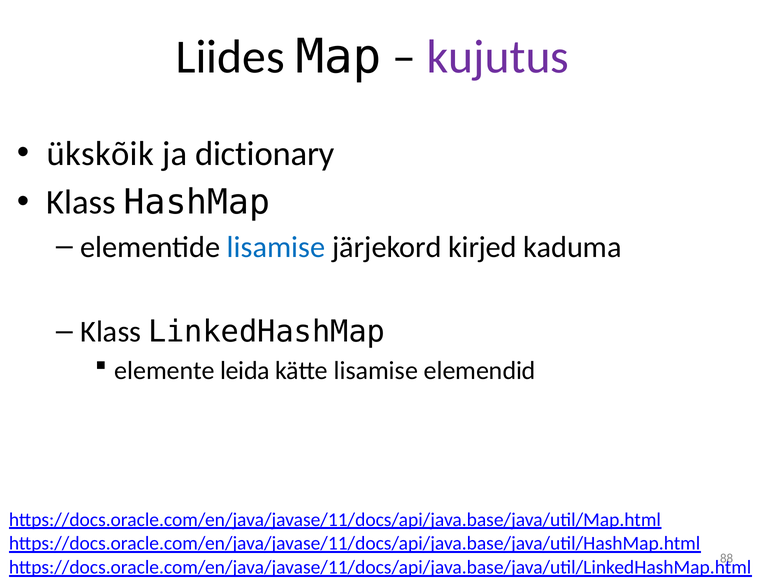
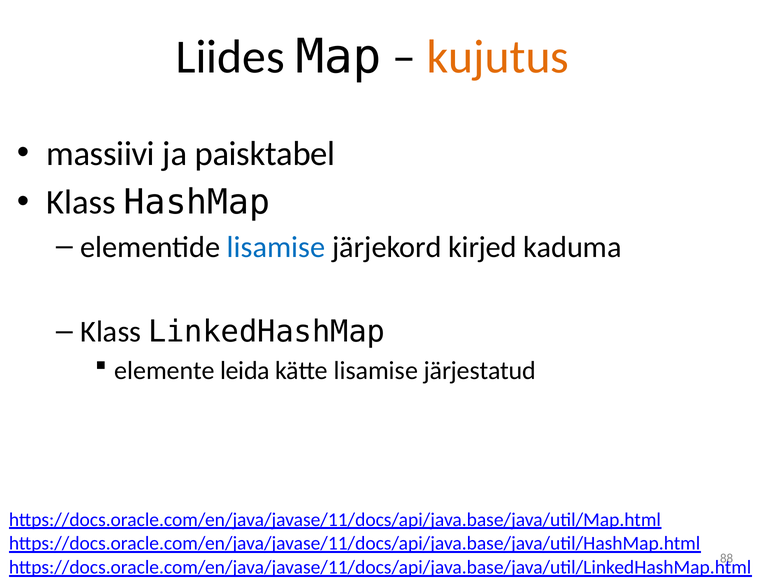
kujutus colour: purple -> orange (498, 57)
ükskõik: ükskõik -> massiivi (101, 154)
dictionary: dictionary -> paisktabel (265, 154)
elemendid: elemendid -> järjestatud (480, 371)
